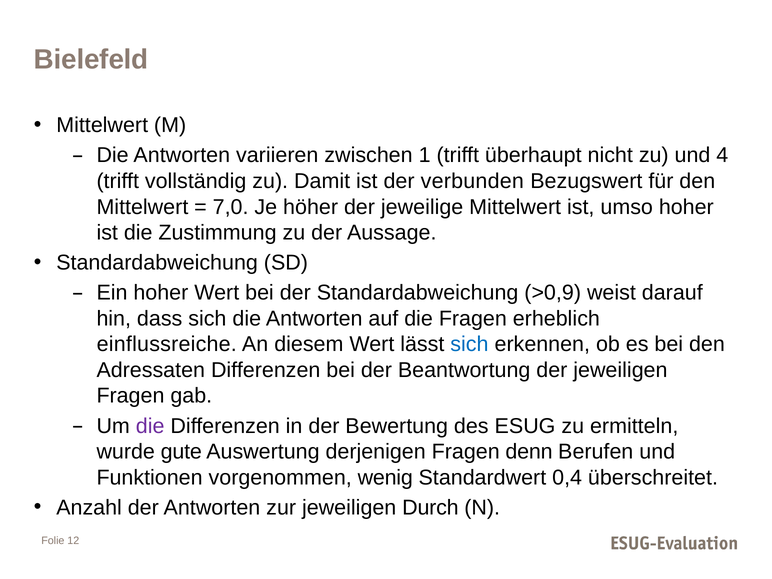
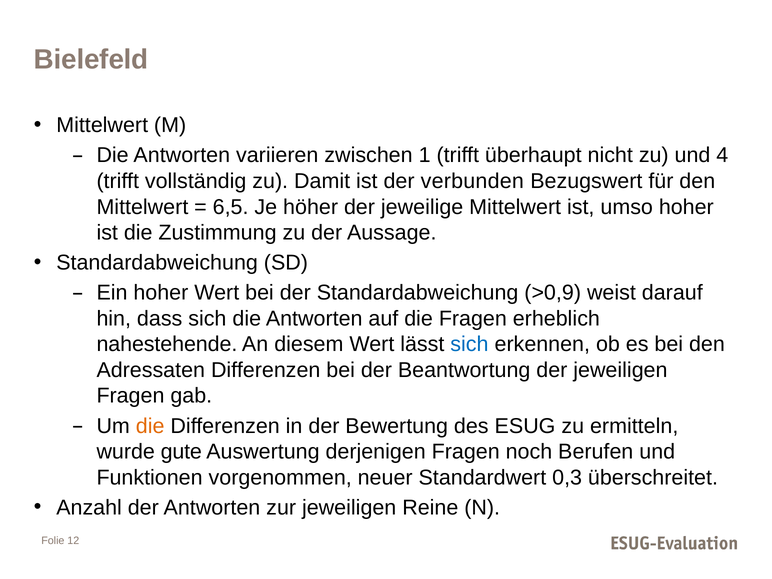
7,0: 7,0 -> 6,5 (231, 207)
einflussreiche: einflussreiche -> nahestehende (167, 344)
die colour: purple -> orange (150, 426)
denn: denn -> noch (529, 452)
wenig: wenig -> neuer (385, 478)
0,4: 0,4 -> 0,3 (567, 478)
Durch: Durch -> Reine (430, 508)
